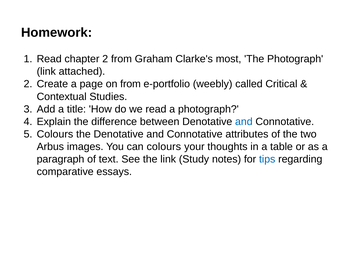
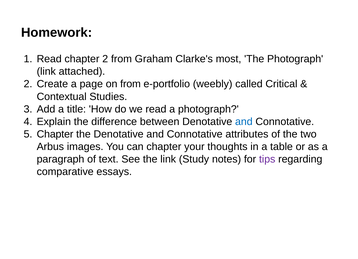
Colours: Colours -> Chapter (55, 134)
can colours: colours -> chapter (164, 147)
tips colour: blue -> purple (267, 159)
